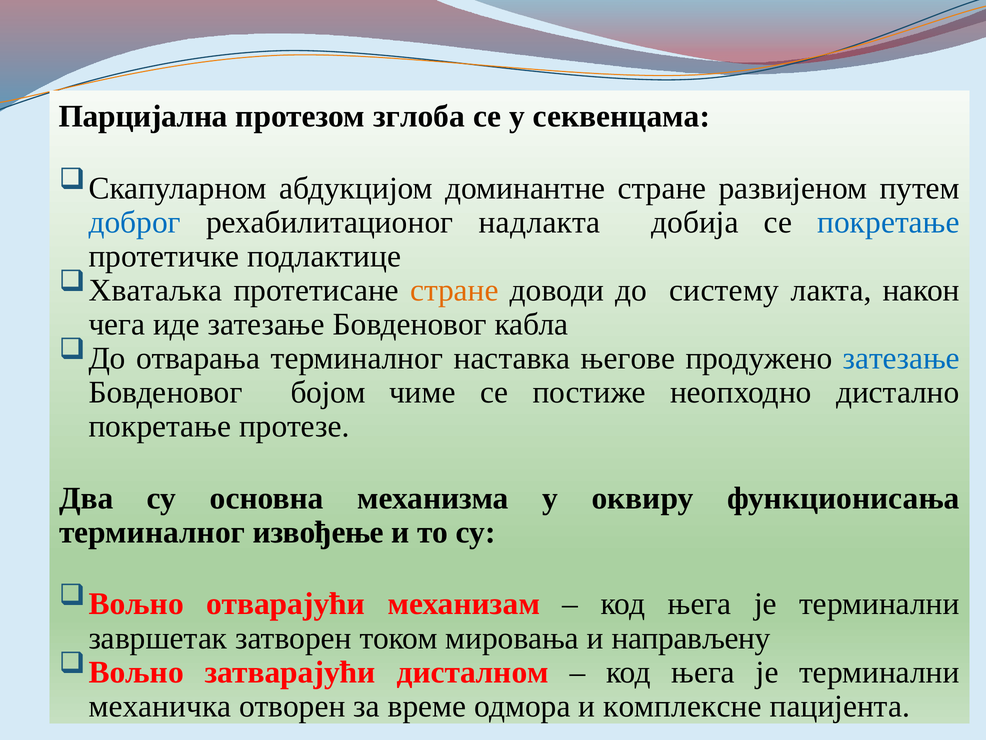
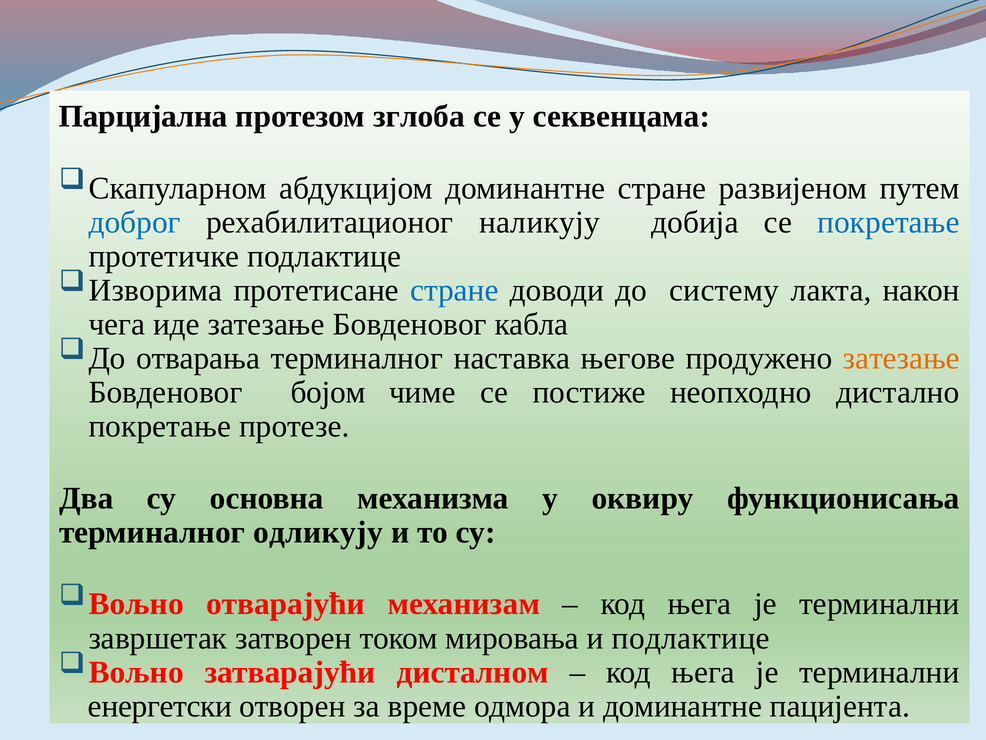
надлакта: надлакта -> наликују (540, 222)
Хватаљка: Хватаљка -> Изворима (155, 290)
стране colour: orange -> blue (454, 290)
затезање colour: blue -> orange (901, 358)
извођење: извођење -> одликују (318, 532)
и направљену: направљену -> подлактице (691, 638)
механичка: механичка -> енергетски (160, 706)
и комплексне: комплексне -> доминантне (683, 706)
